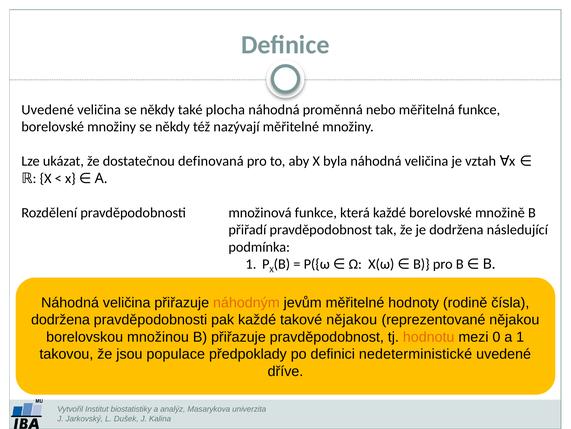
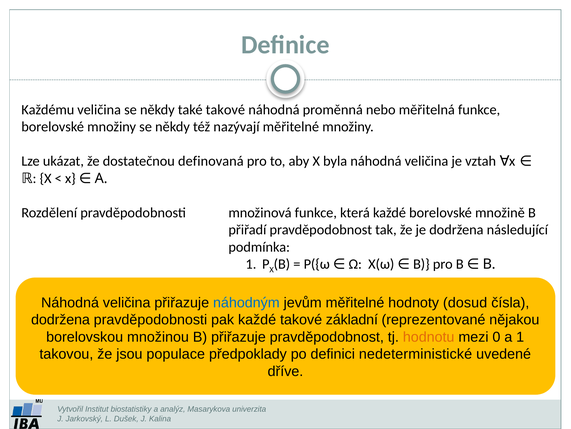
Uvedené: Uvedené -> Každému (48, 110)
také plocha: plocha -> takové (225, 110)
náhodným colour: orange -> blue (246, 302)
rodině: rodině -> dosud (465, 302)
takové nějakou: nějakou -> základní (352, 319)
